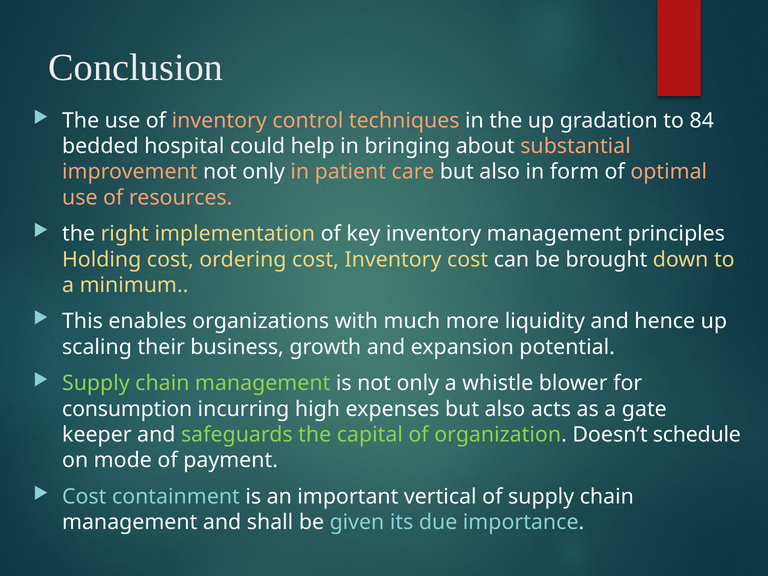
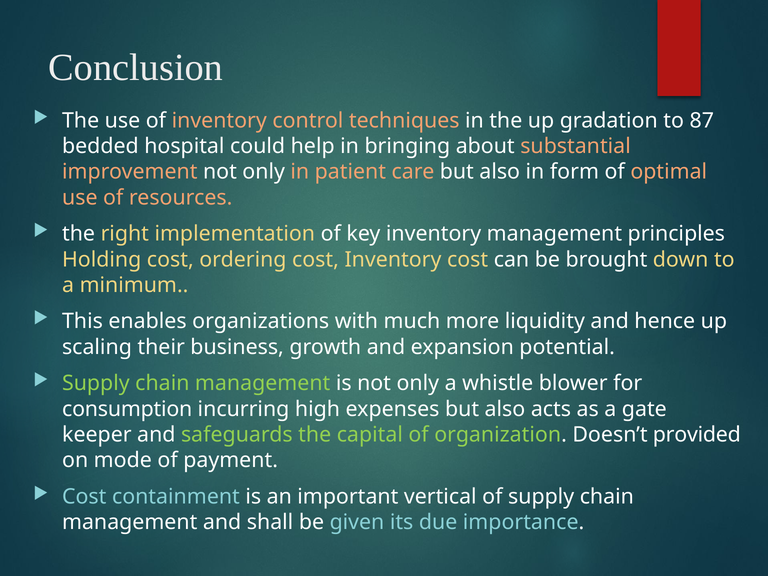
84: 84 -> 87 (702, 121)
schedule: schedule -> provided (697, 435)
